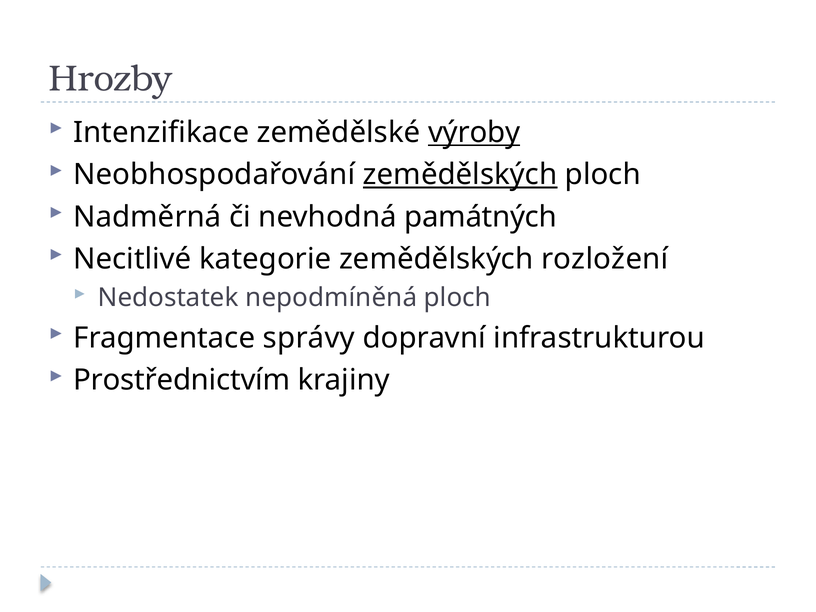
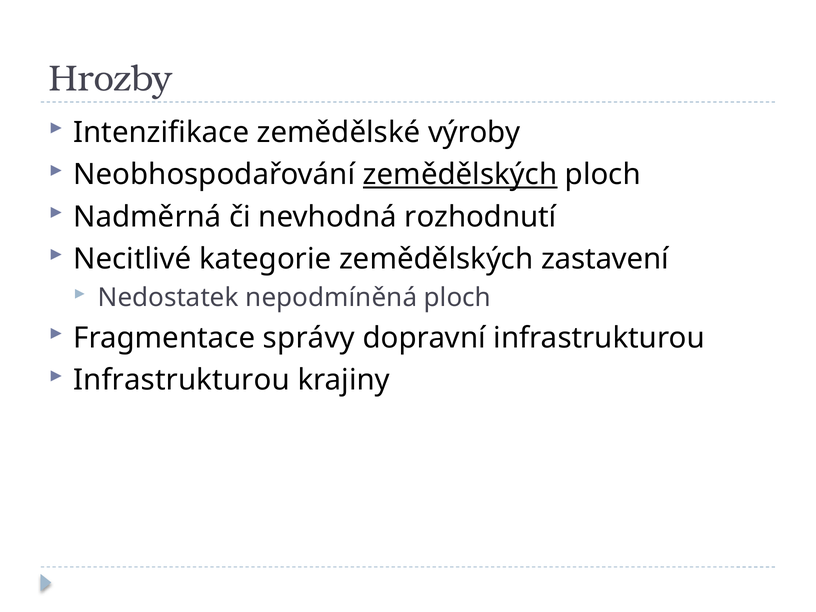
výroby underline: present -> none (474, 133)
památných: památných -> rozhodnutí (480, 217)
rozložení: rozložení -> zastavení (605, 259)
Prostřednictvím: Prostřednictvím -> Infrastrukturou (182, 380)
